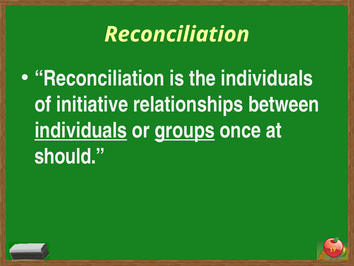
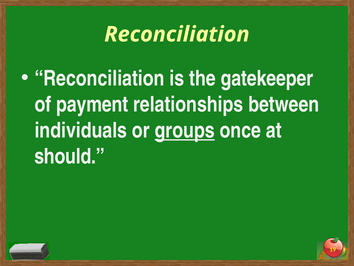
the individuals: individuals -> gatekeeper (267, 78)
initiative: initiative -> payment (92, 104)
individuals underline: present -> none (81, 130)
